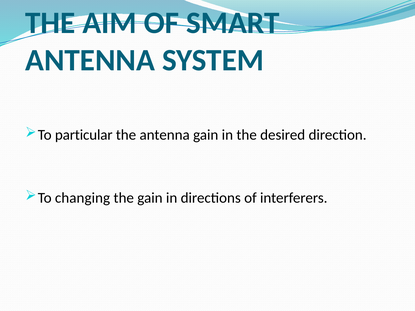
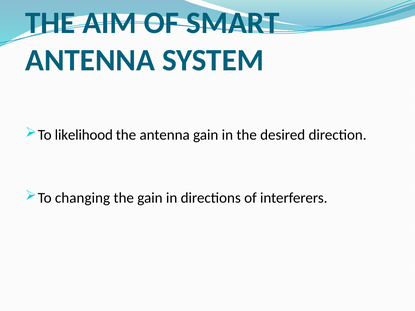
particular: particular -> likelihood (84, 135)
